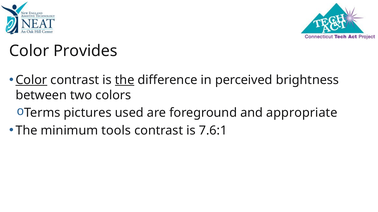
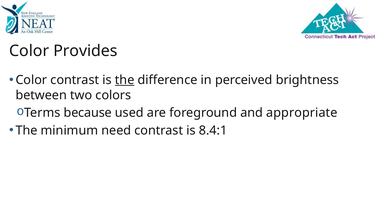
Color underline: present -> none (31, 80)
pictures: pictures -> because (88, 113)
tools: tools -> need (116, 131)
7.6:1: 7.6:1 -> 8.4:1 (213, 131)
